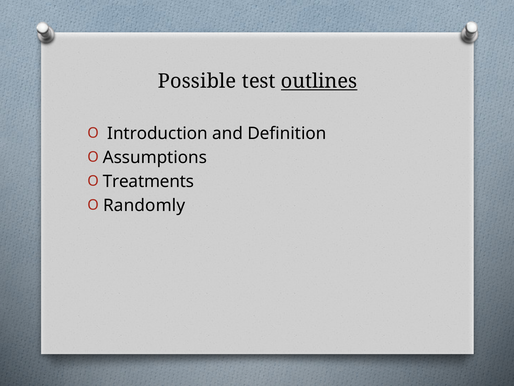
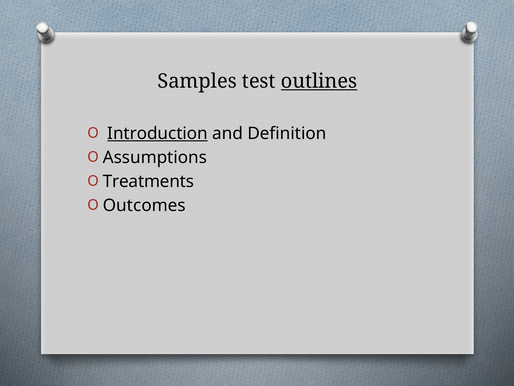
Possible: Possible -> Samples (197, 81)
Introduction underline: none -> present (158, 133)
Randomly: Randomly -> Outcomes (144, 205)
